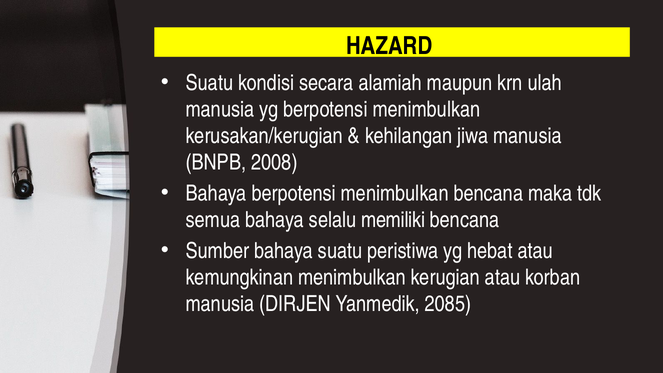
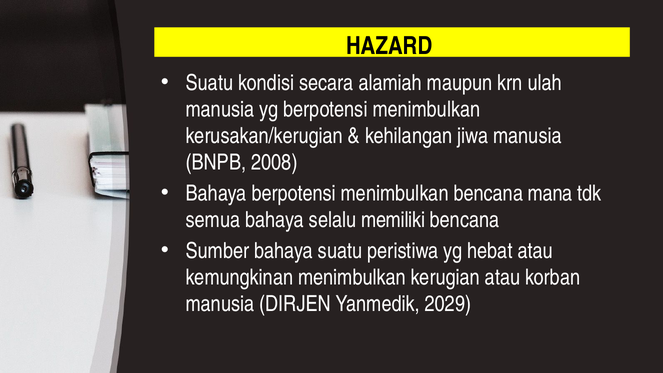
maka: maka -> mana (550, 193)
2085: 2085 -> 2029 (448, 304)
